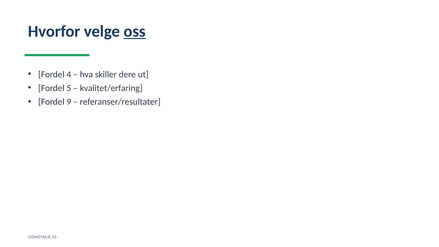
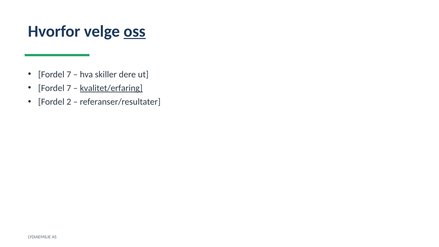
4: 4 -> 7 (69, 74)
5: 5 -> 7 (69, 88)
kvalitet/erfaring underline: none -> present (111, 88)
9: 9 -> 2 (69, 102)
